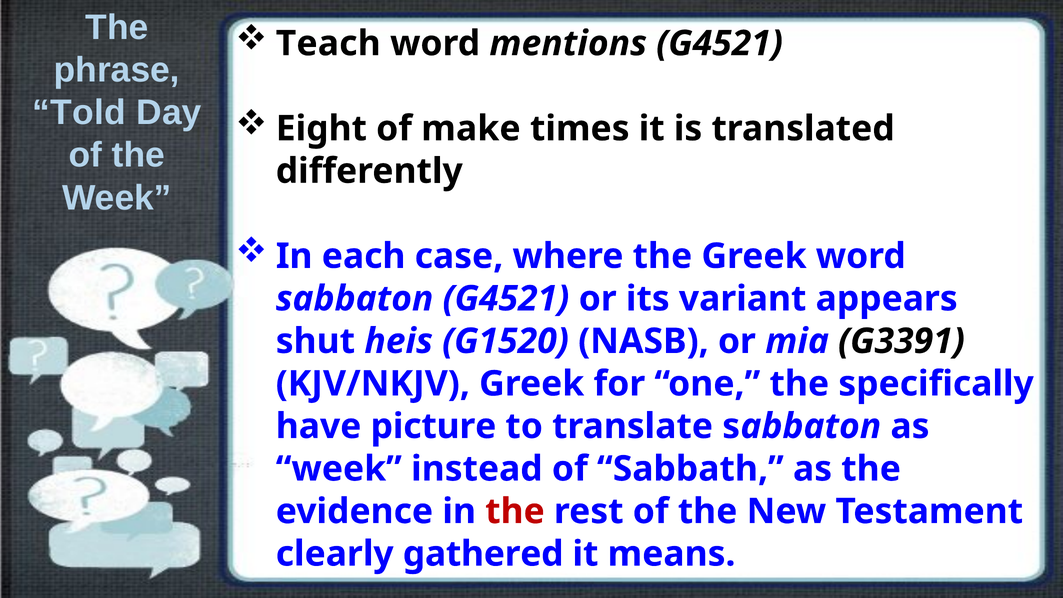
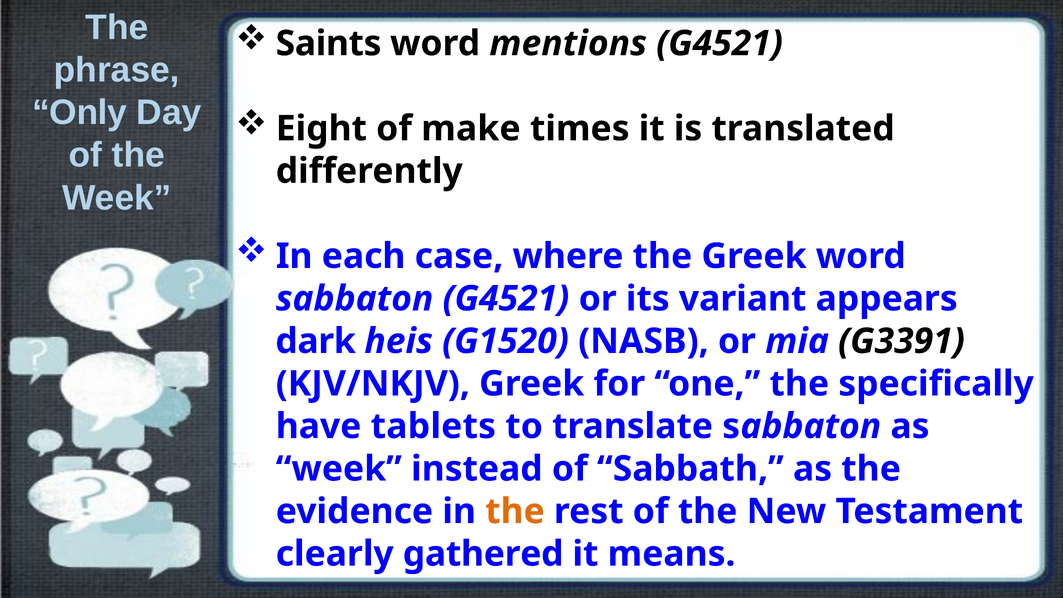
Teach: Teach -> Saints (329, 44)
Told: Told -> Only (80, 113)
shut: shut -> dark (316, 341)
picture: picture -> tablets (433, 426)
the colour: red -> orange (515, 511)
